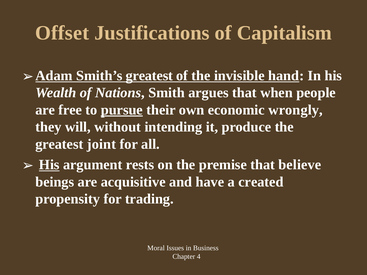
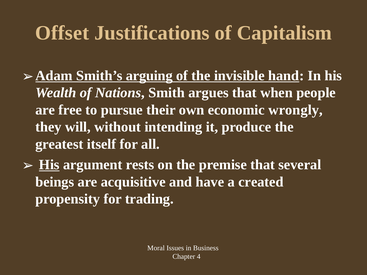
Smith’s greatest: greatest -> arguing (149, 76)
pursue underline: present -> none (122, 110)
joint: joint -> itself (102, 144)
believe: believe -> several (300, 165)
